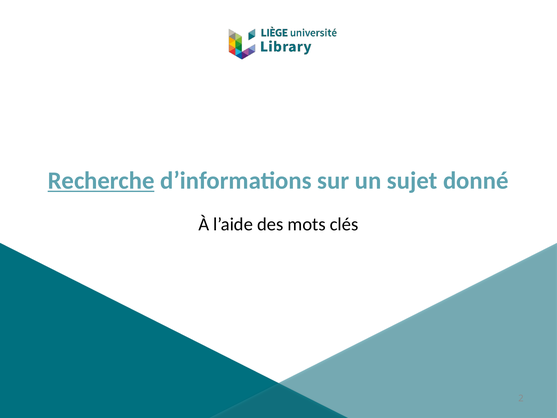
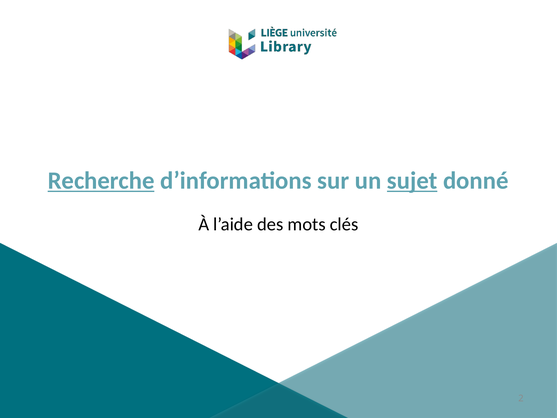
sujet underline: none -> present (412, 181)
